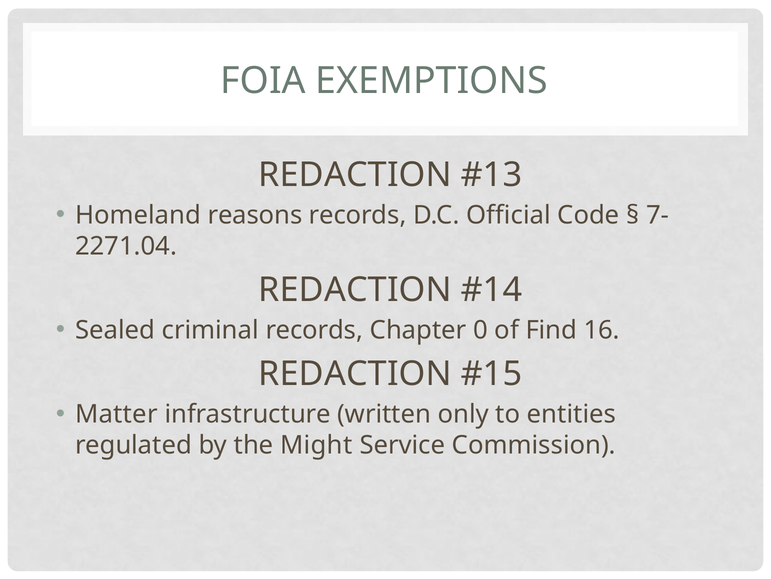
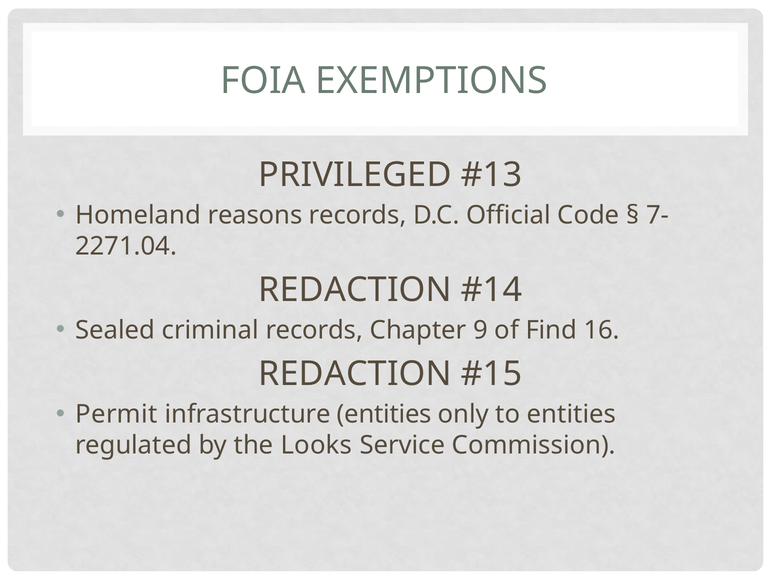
REDACTION: REDACTION -> PRIVILEGED (355, 175)
0: 0 -> 9 (480, 330)
Matter: Matter -> Permit (116, 414)
infrastructure written: written -> entities (384, 414)
Might: Might -> Looks (316, 445)
